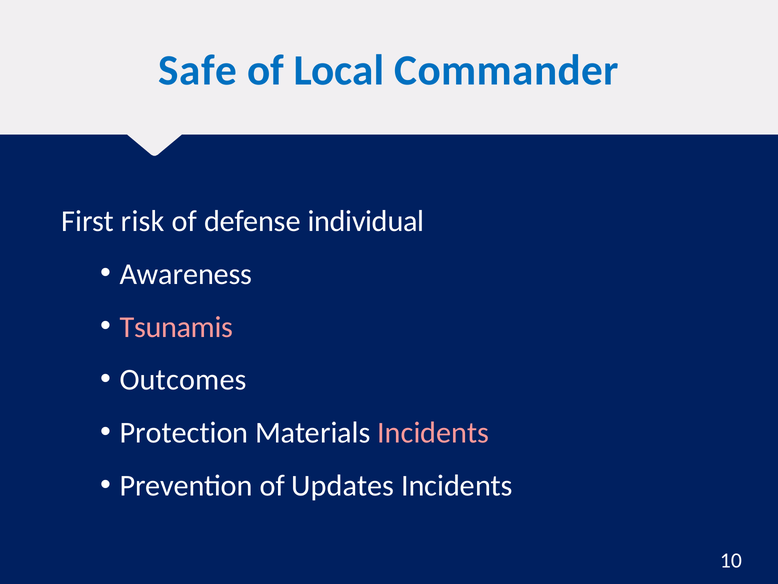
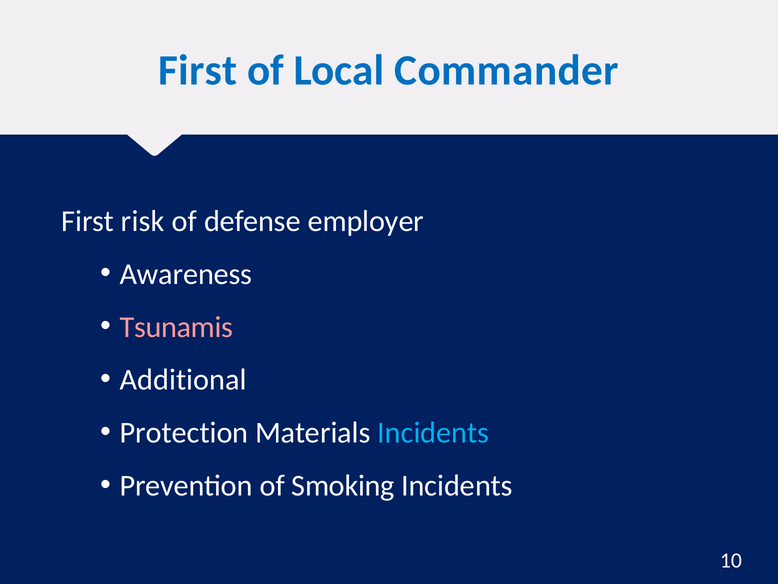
Safe: Safe -> First (198, 70)
individual: individual -> employer (366, 221)
Outcomes: Outcomes -> Additional (183, 380)
Incidents colour: pink -> light blue (433, 433)
Updates: Updates -> Smoking (343, 486)
